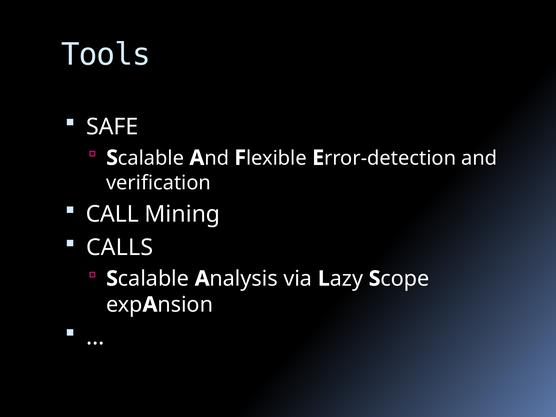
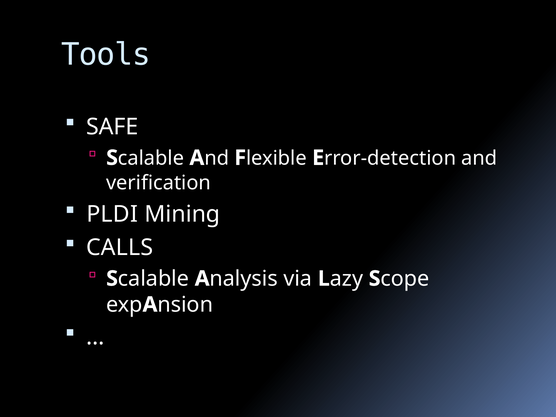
CALL: CALL -> PLDI (112, 214)
